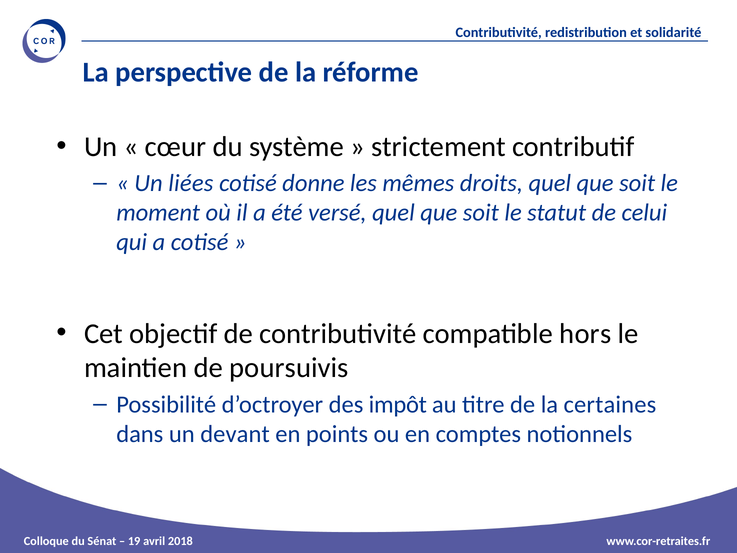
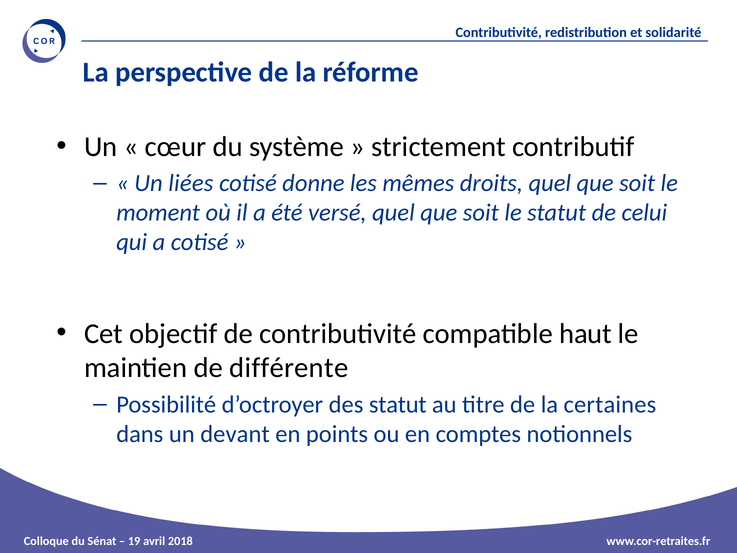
hors: hors -> haut (586, 333)
poursuivis: poursuivis -> différente (289, 368)
des impôt: impôt -> statut (398, 404)
